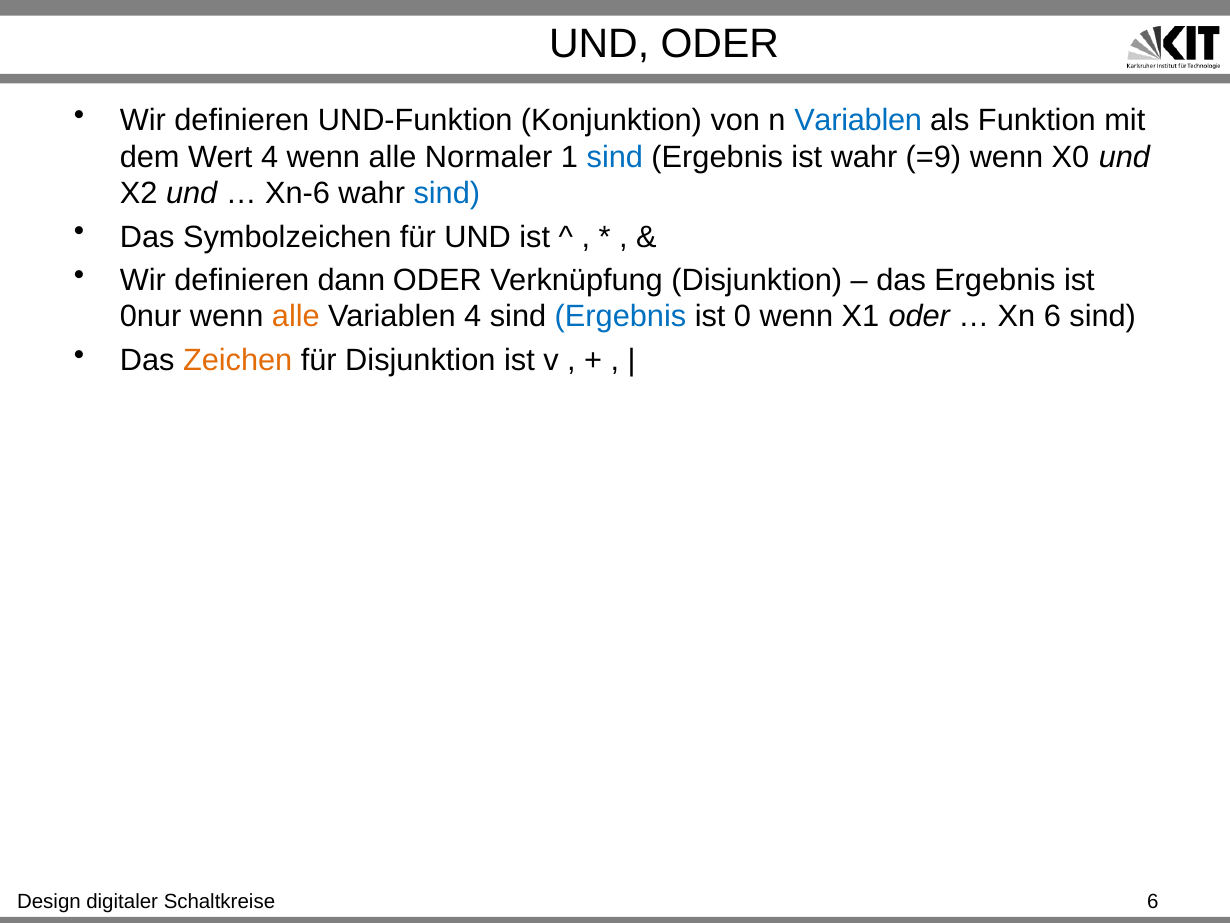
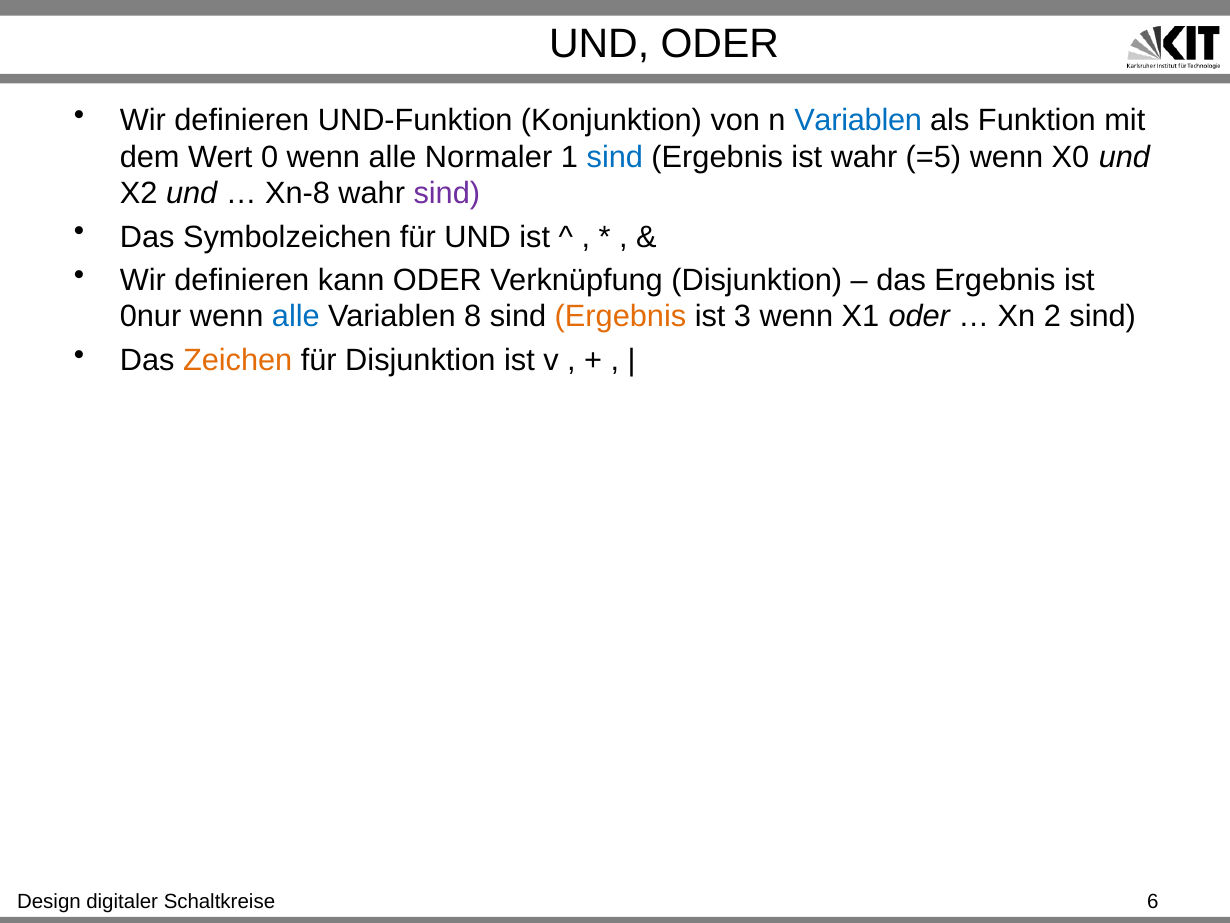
Wert 4: 4 -> 0 (270, 157)
=9: =9 -> =5 (933, 157)
Xn-6: Xn-6 -> Xn-8 (297, 194)
sind colour: blue -> purple (447, 194)
dann: dann -> kann (351, 280)
alle colour: orange -> blue (296, 317)
Variablen 4: 4 -> 8 (473, 317)
Ergebnis colour: blue -> orange (620, 317)
0: 0 -> 3 (742, 317)
Xn 6: 6 -> 2 (1052, 317)
